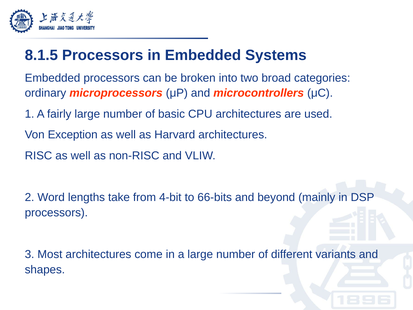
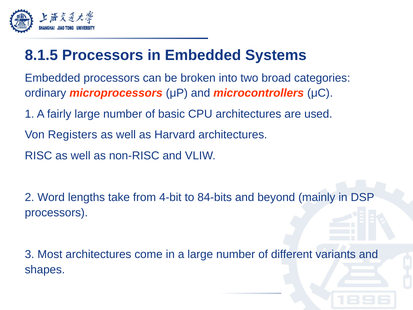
Exception: Exception -> Registers (73, 135)
66-bits: 66-bits -> 84-bits (215, 197)
